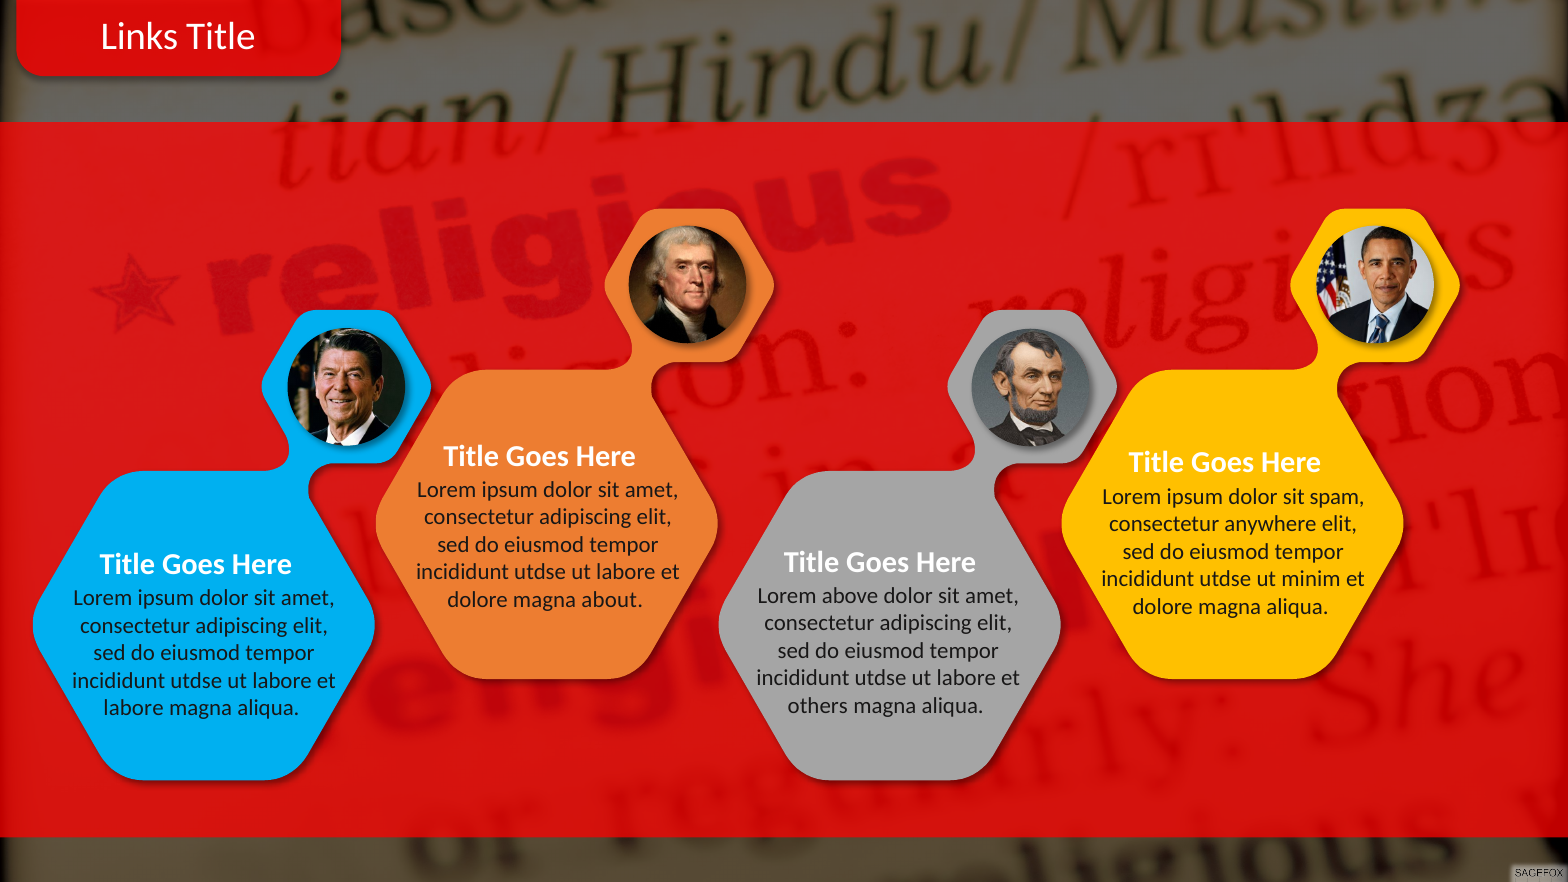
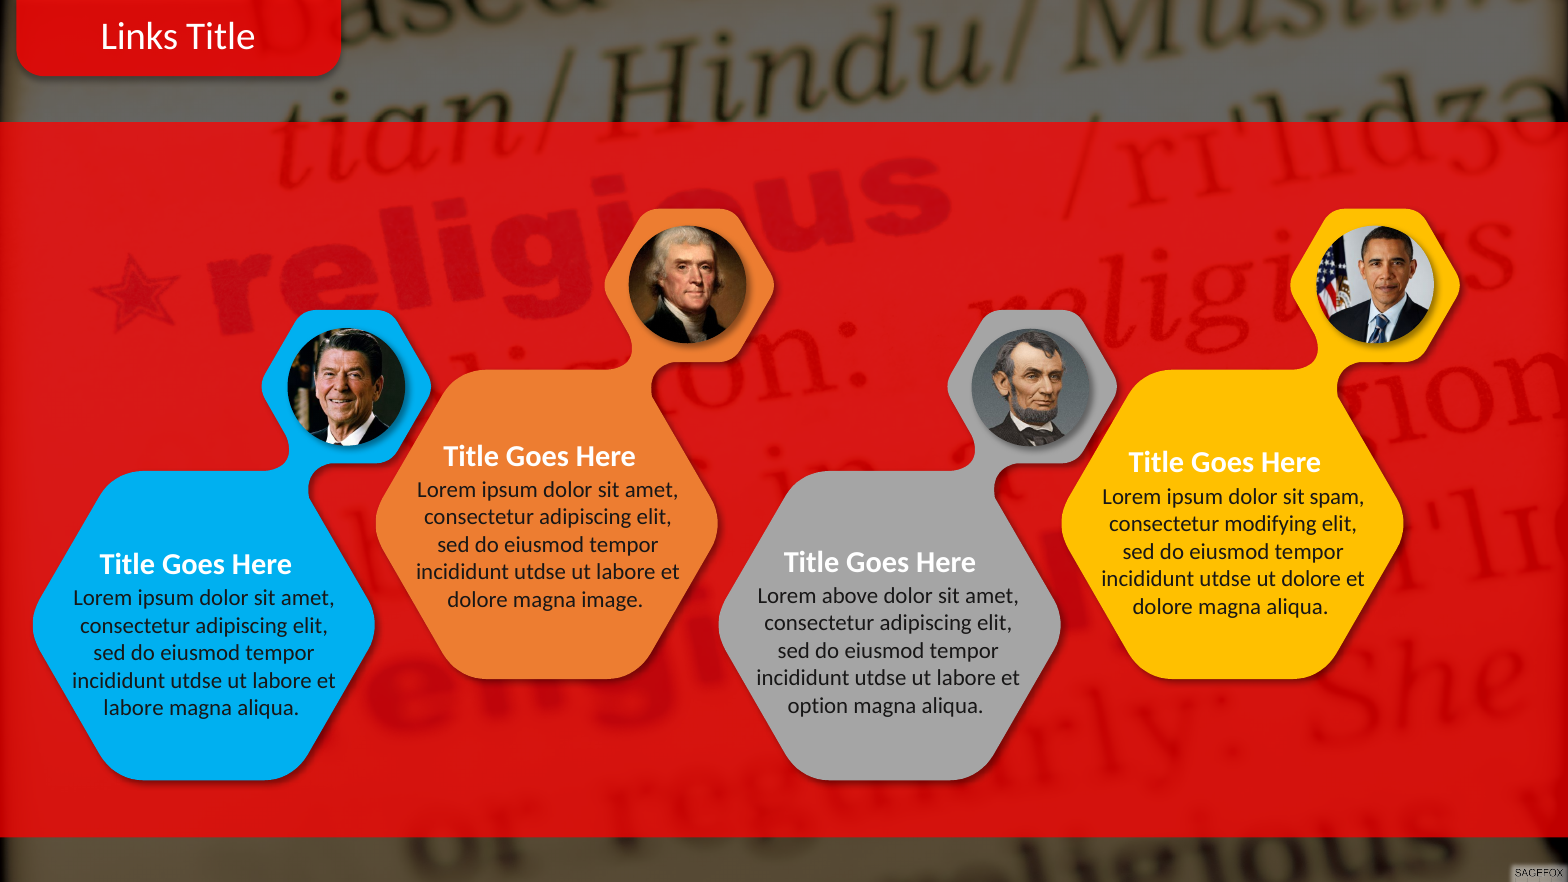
anywhere: anywhere -> modifying (1271, 524)
ut minim: minim -> dolore (1311, 579)
about: about -> image (612, 600)
others: others -> option (818, 706)
